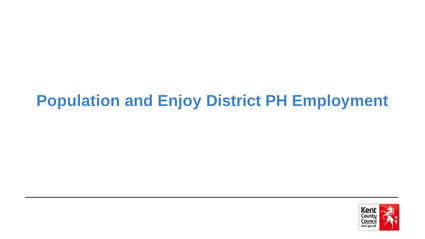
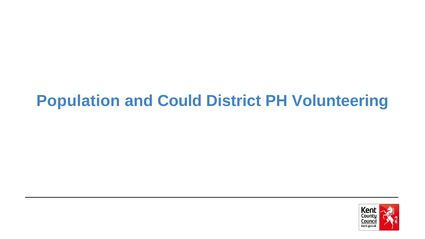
Enjoy: Enjoy -> Could (180, 101)
Employment: Employment -> Volunteering (340, 101)
